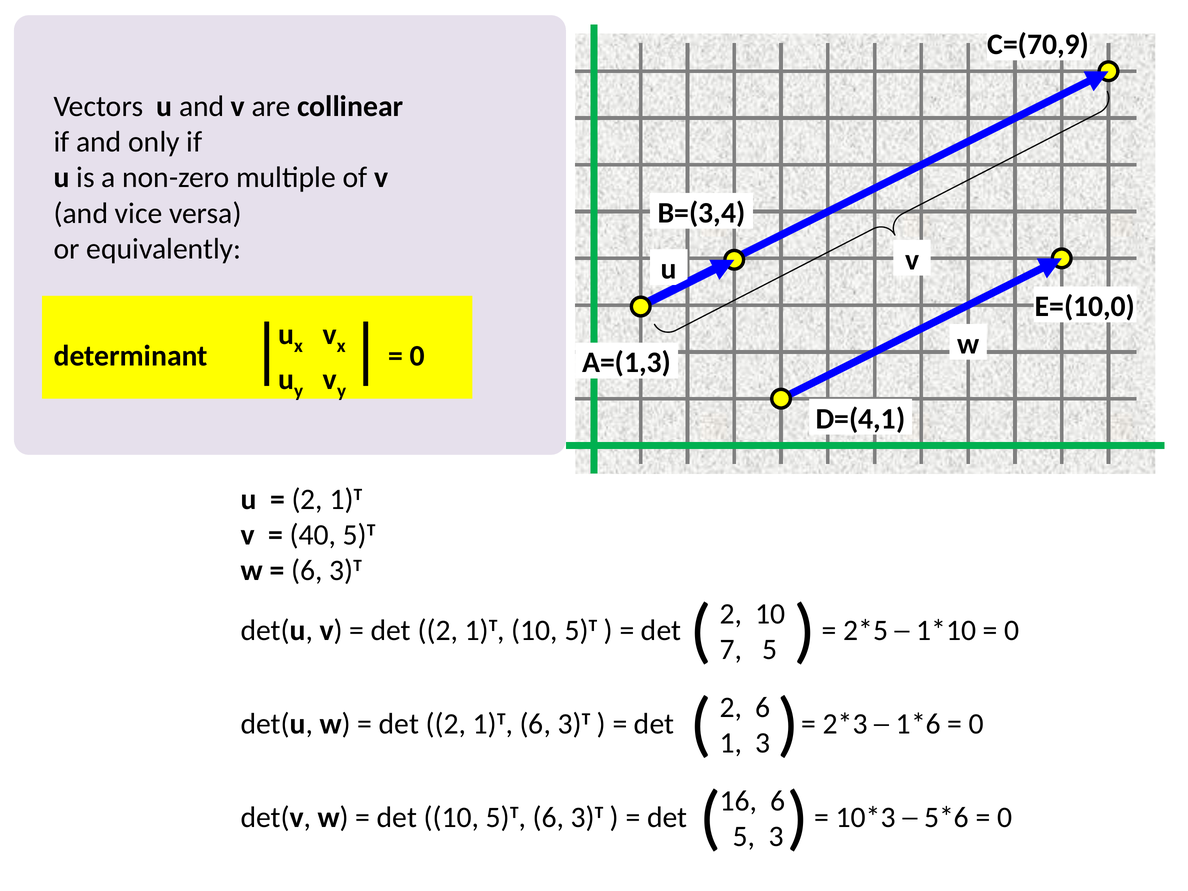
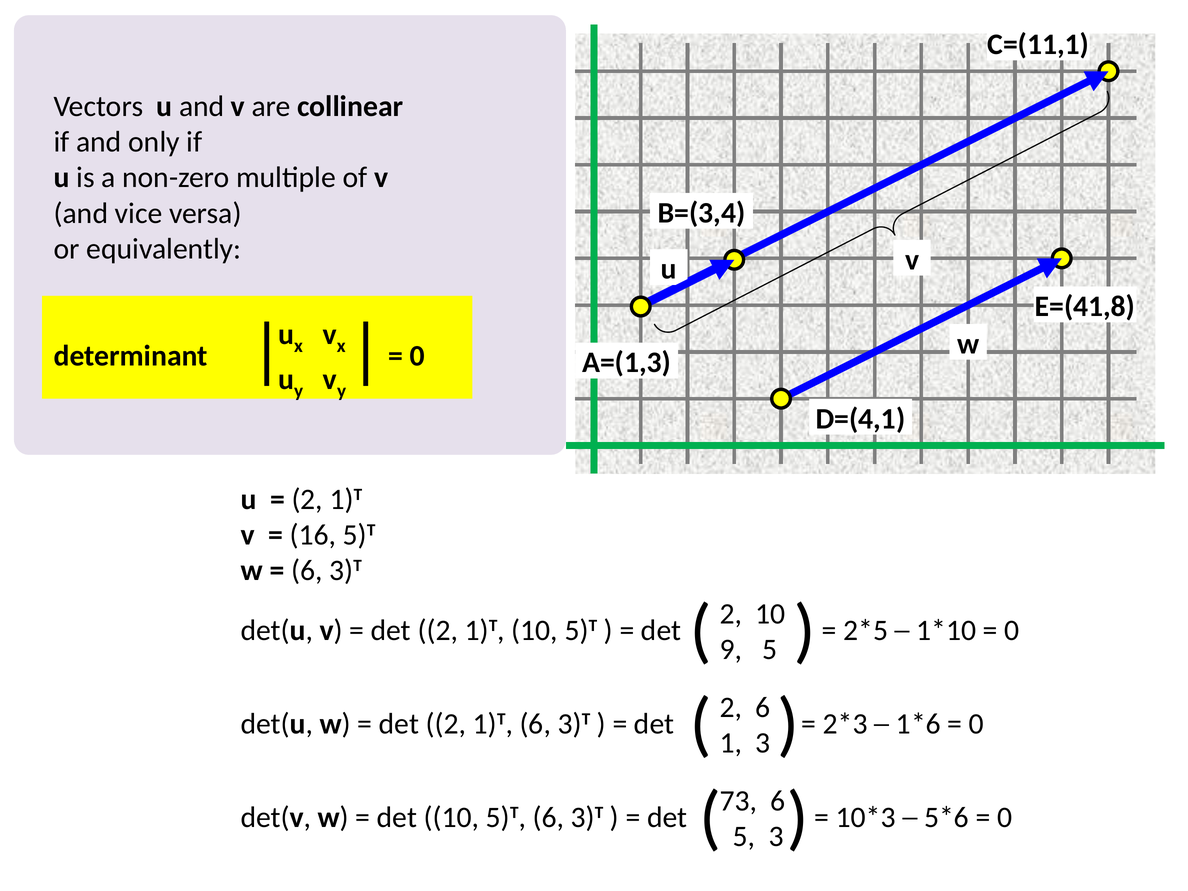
C=(70,9: C=(70,9 -> C=(11,1 (1038, 45)
E=(10,0: E=(10,0 -> E=(41,8 (1085, 307)
40: 40 -> 16 (313, 535)
7: 7 -> 9 (731, 650)
16: 16 -> 73 (738, 801)
